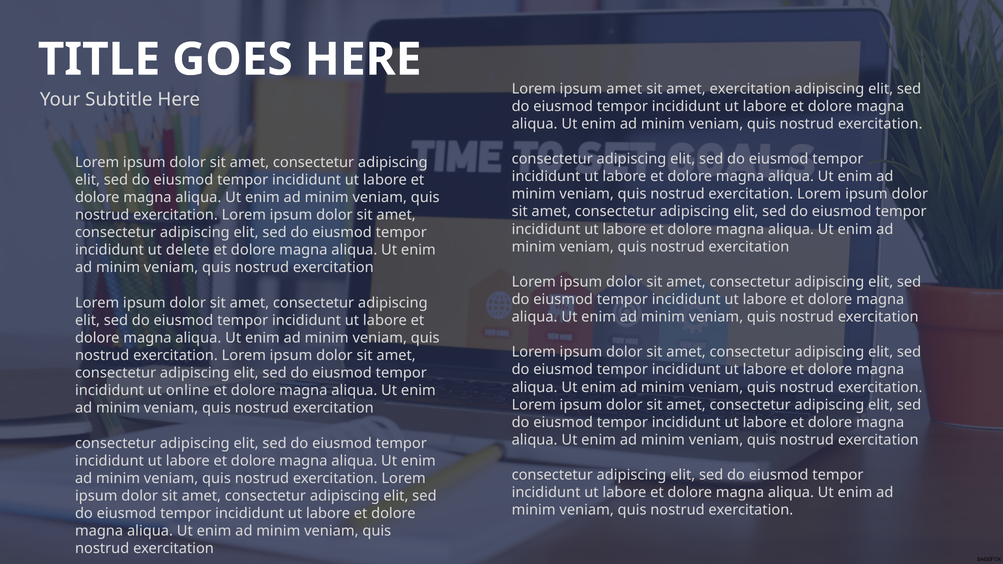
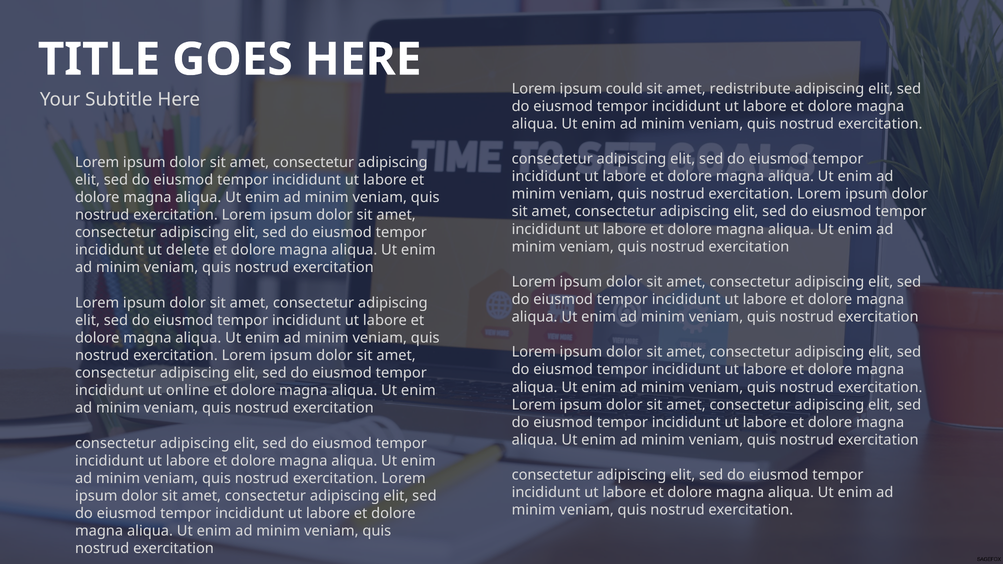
ipsum amet: amet -> could (624, 89)
amet exercitation: exercitation -> redistribute (750, 89)
